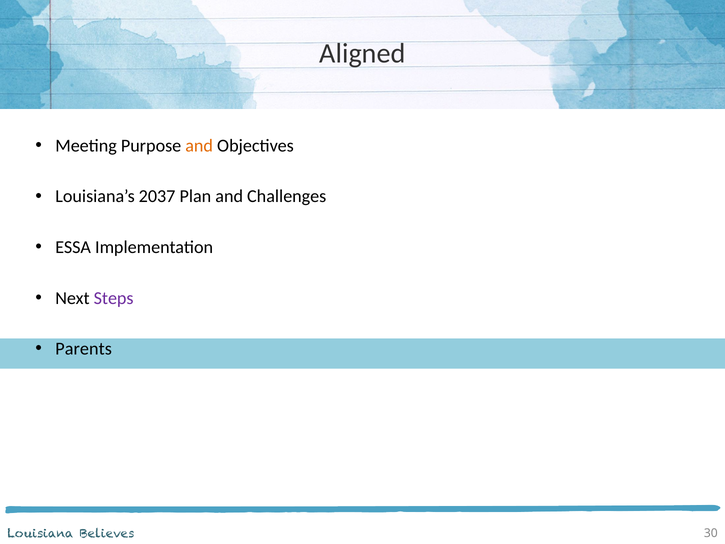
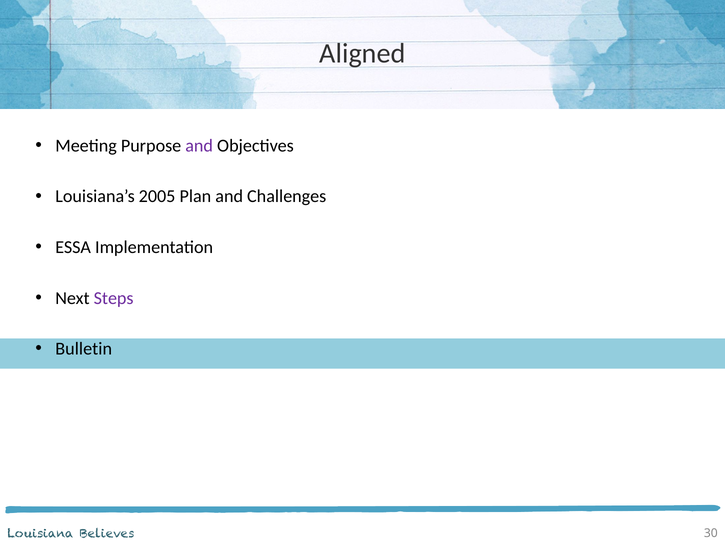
and colour: orange -> purple (199, 146)
2037: 2037 -> 2005 (157, 196)
Parents: Parents -> Bulletin (84, 349)
